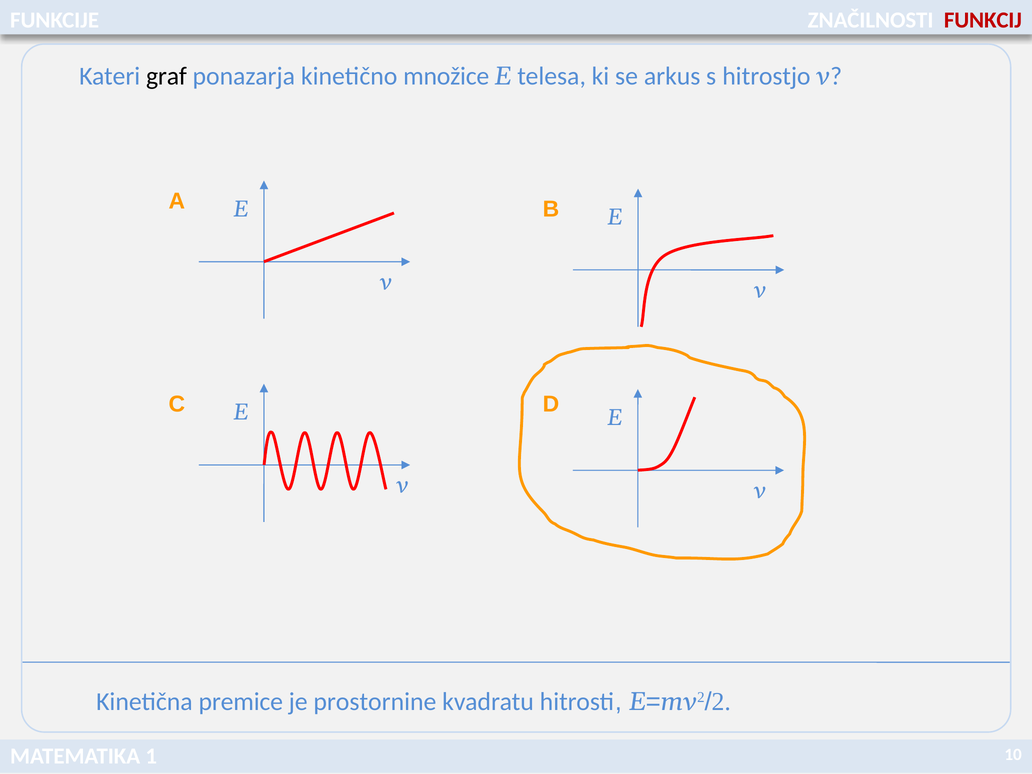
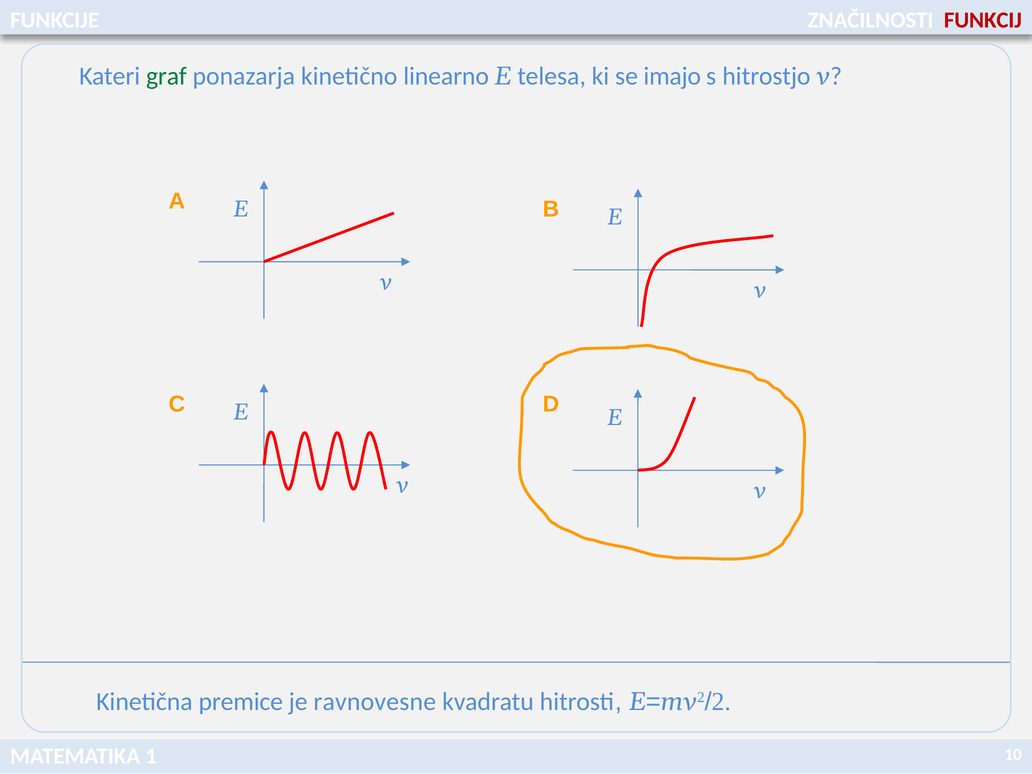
graf colour: black -> green (166, 76)
množice: množice -> linearno (446, 76)
arkus: arkus -> imajo (672, 76)
prostornine: prostornine -> ravnovesne (375, 702)
